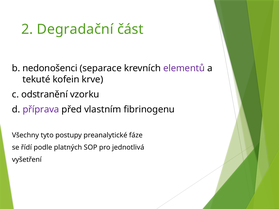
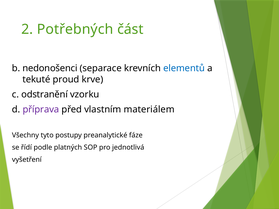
Degradační: Degradační -> Potřebných (75, 29)
elementů colour: purple -> blue (184, 68)
kofein: kofein -> proud (66, 79)
fibrinogenu: fibrinogenu -> materiálem (149, 110)
